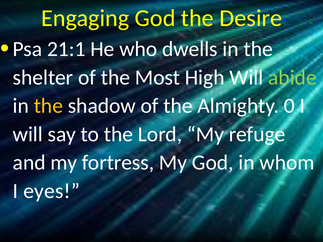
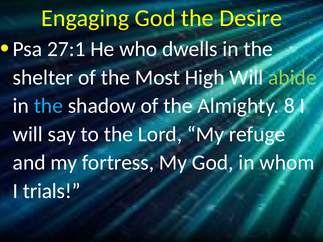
21:1: 21:1 -> 27:1 (66, 49)
the colour: yellow -> light blue (48, 106)
0: 0 -> 8 (289, 106)
eyes: eyes -> trials (52, 191)
